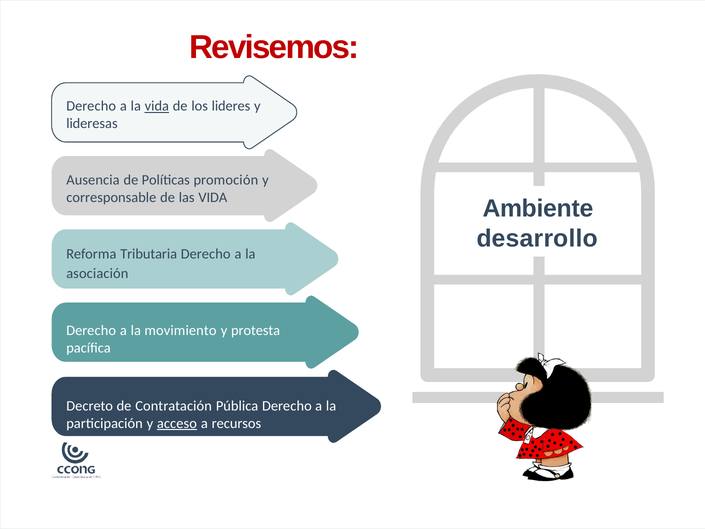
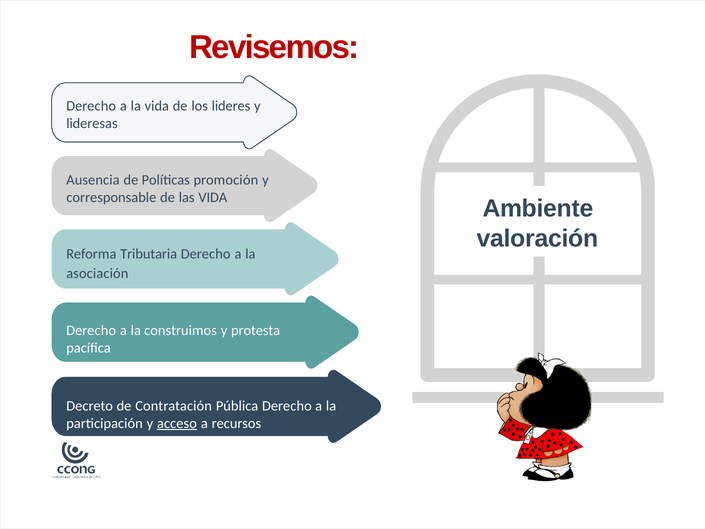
vida underline: present -> none (157, 106)
desarrollo: desarrollo -> valoración (537, 238)
movimiento: movimiento -> construimos (181, 330)
